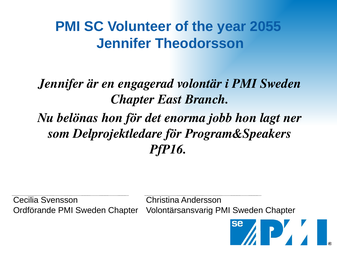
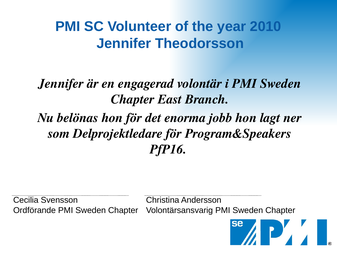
2055: 2055 -> 2010 (266, 27)
